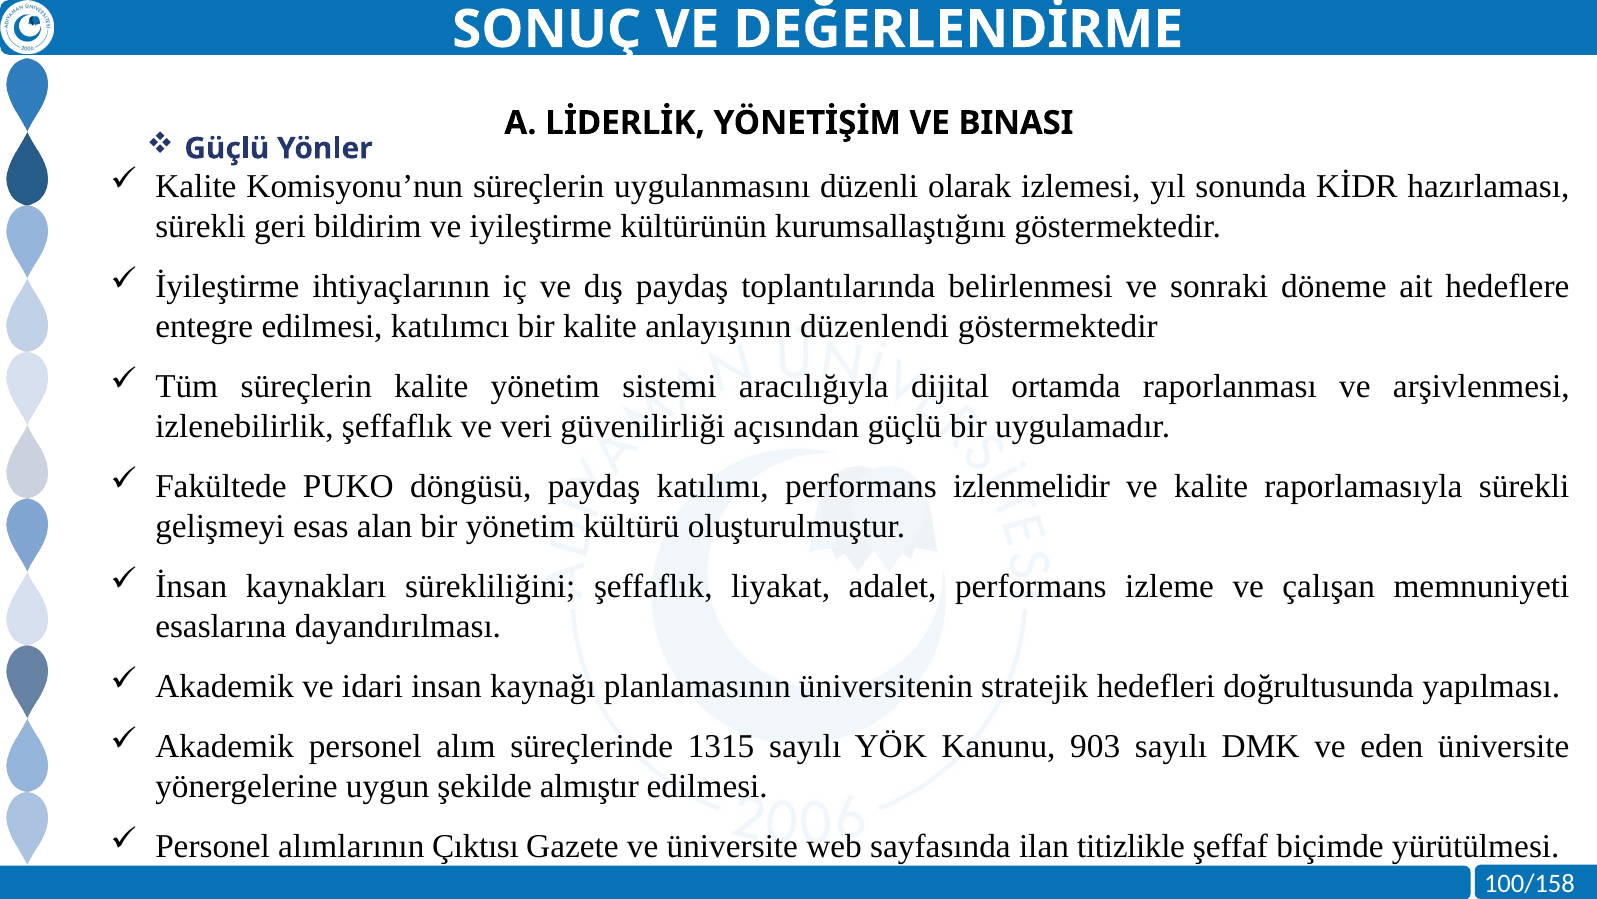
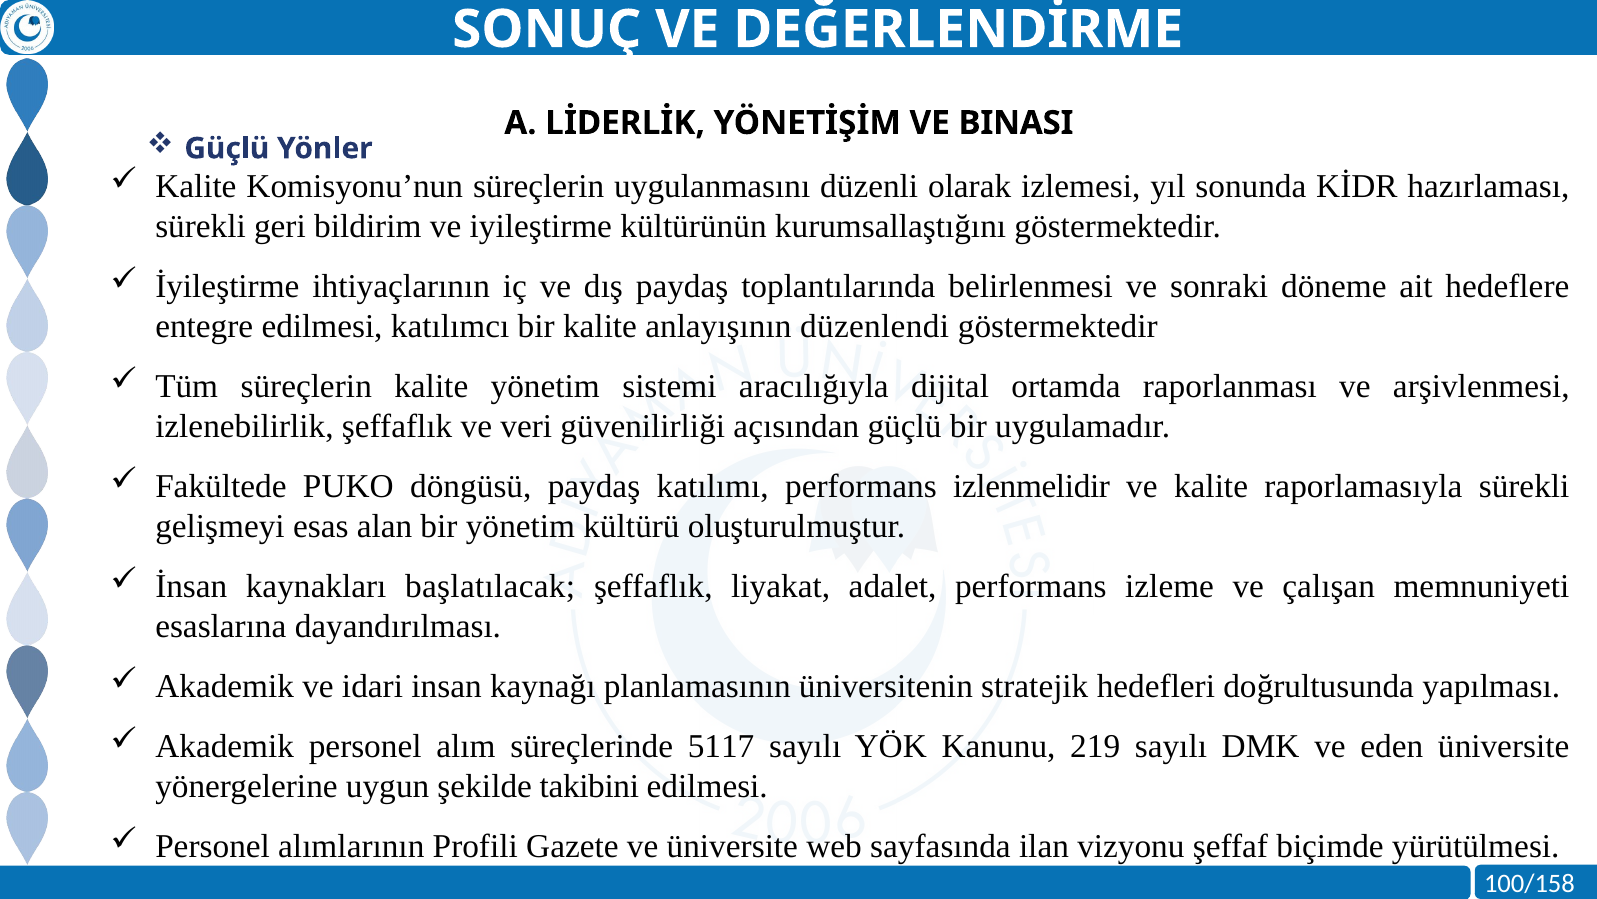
sürekliliğini: sürekliliğini -> başlatılacak (490, 586)
1315: 1315 -> 5117 (721, 746)
903: 903 -> 219 (1095, 746)
almıştır: almıştır -> takibini (589, 786)
Çıktısı: Çıktısı -> Profili (475, 846)
titizlikle: titizlikle -> vizyonu (1131, 846)
